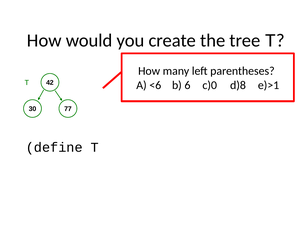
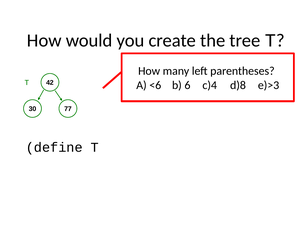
c)0: c)0 -> c)4 (210, 85)
e)>1: e)>1 -> e)>3 (269, 85)
